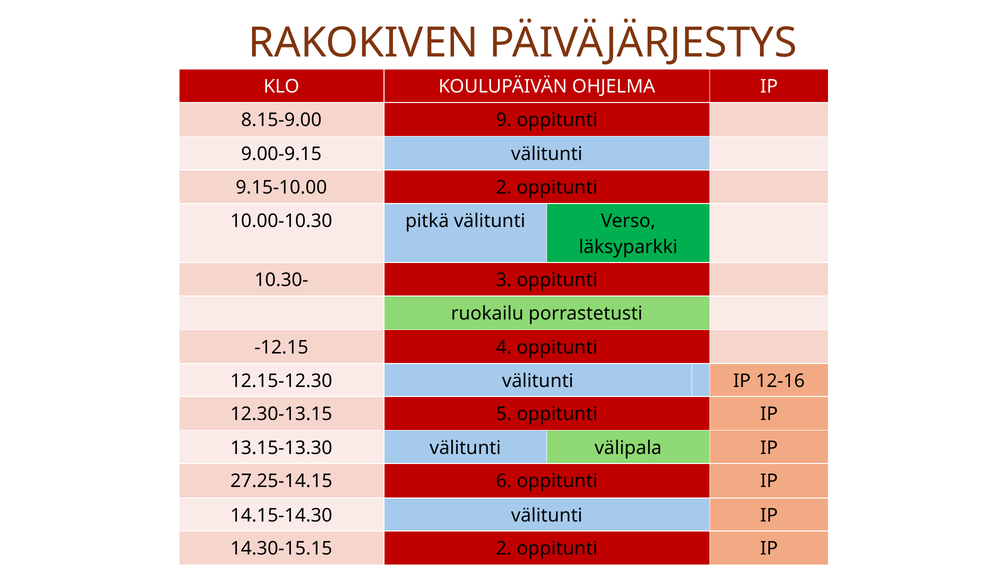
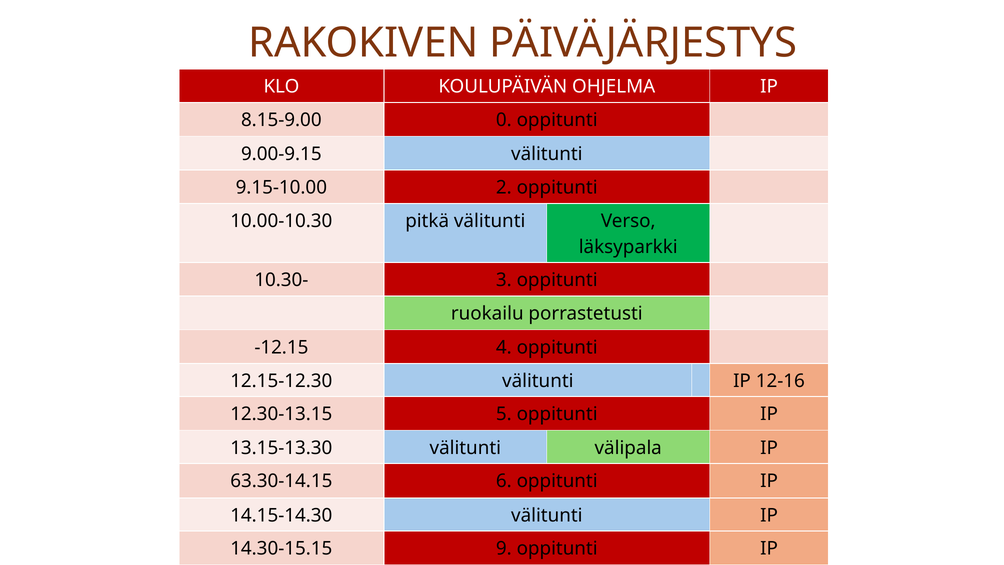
9: 9 -> 0 (504, 120)
27.25-14.15: 27.25-14.15 -> 63.30-14.15 (281, 481)
14.30-15.15 2: 2 -> 9 (504, 548)
